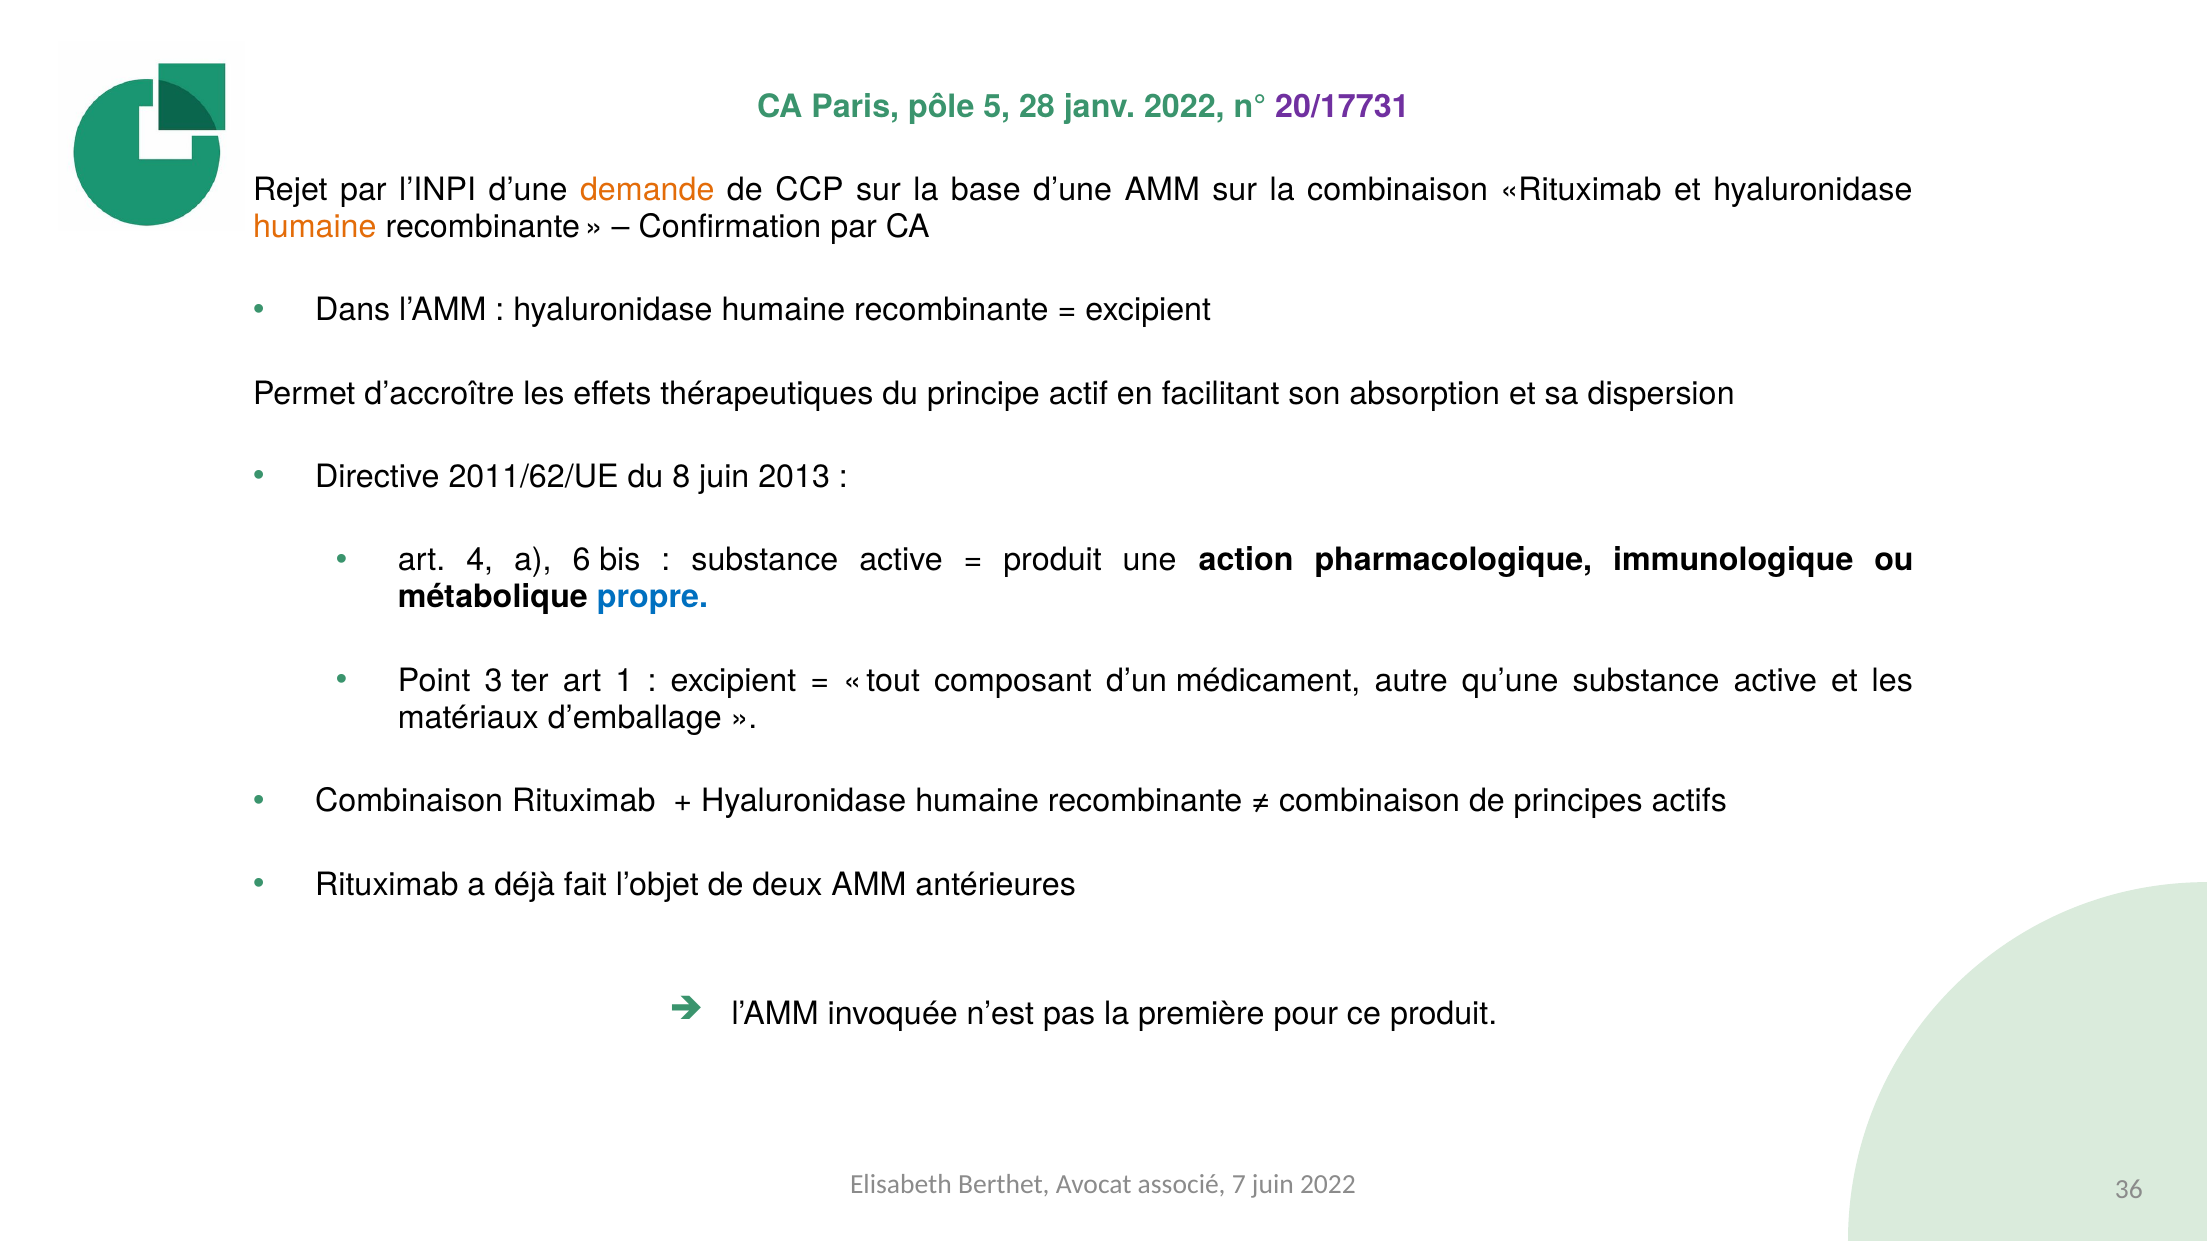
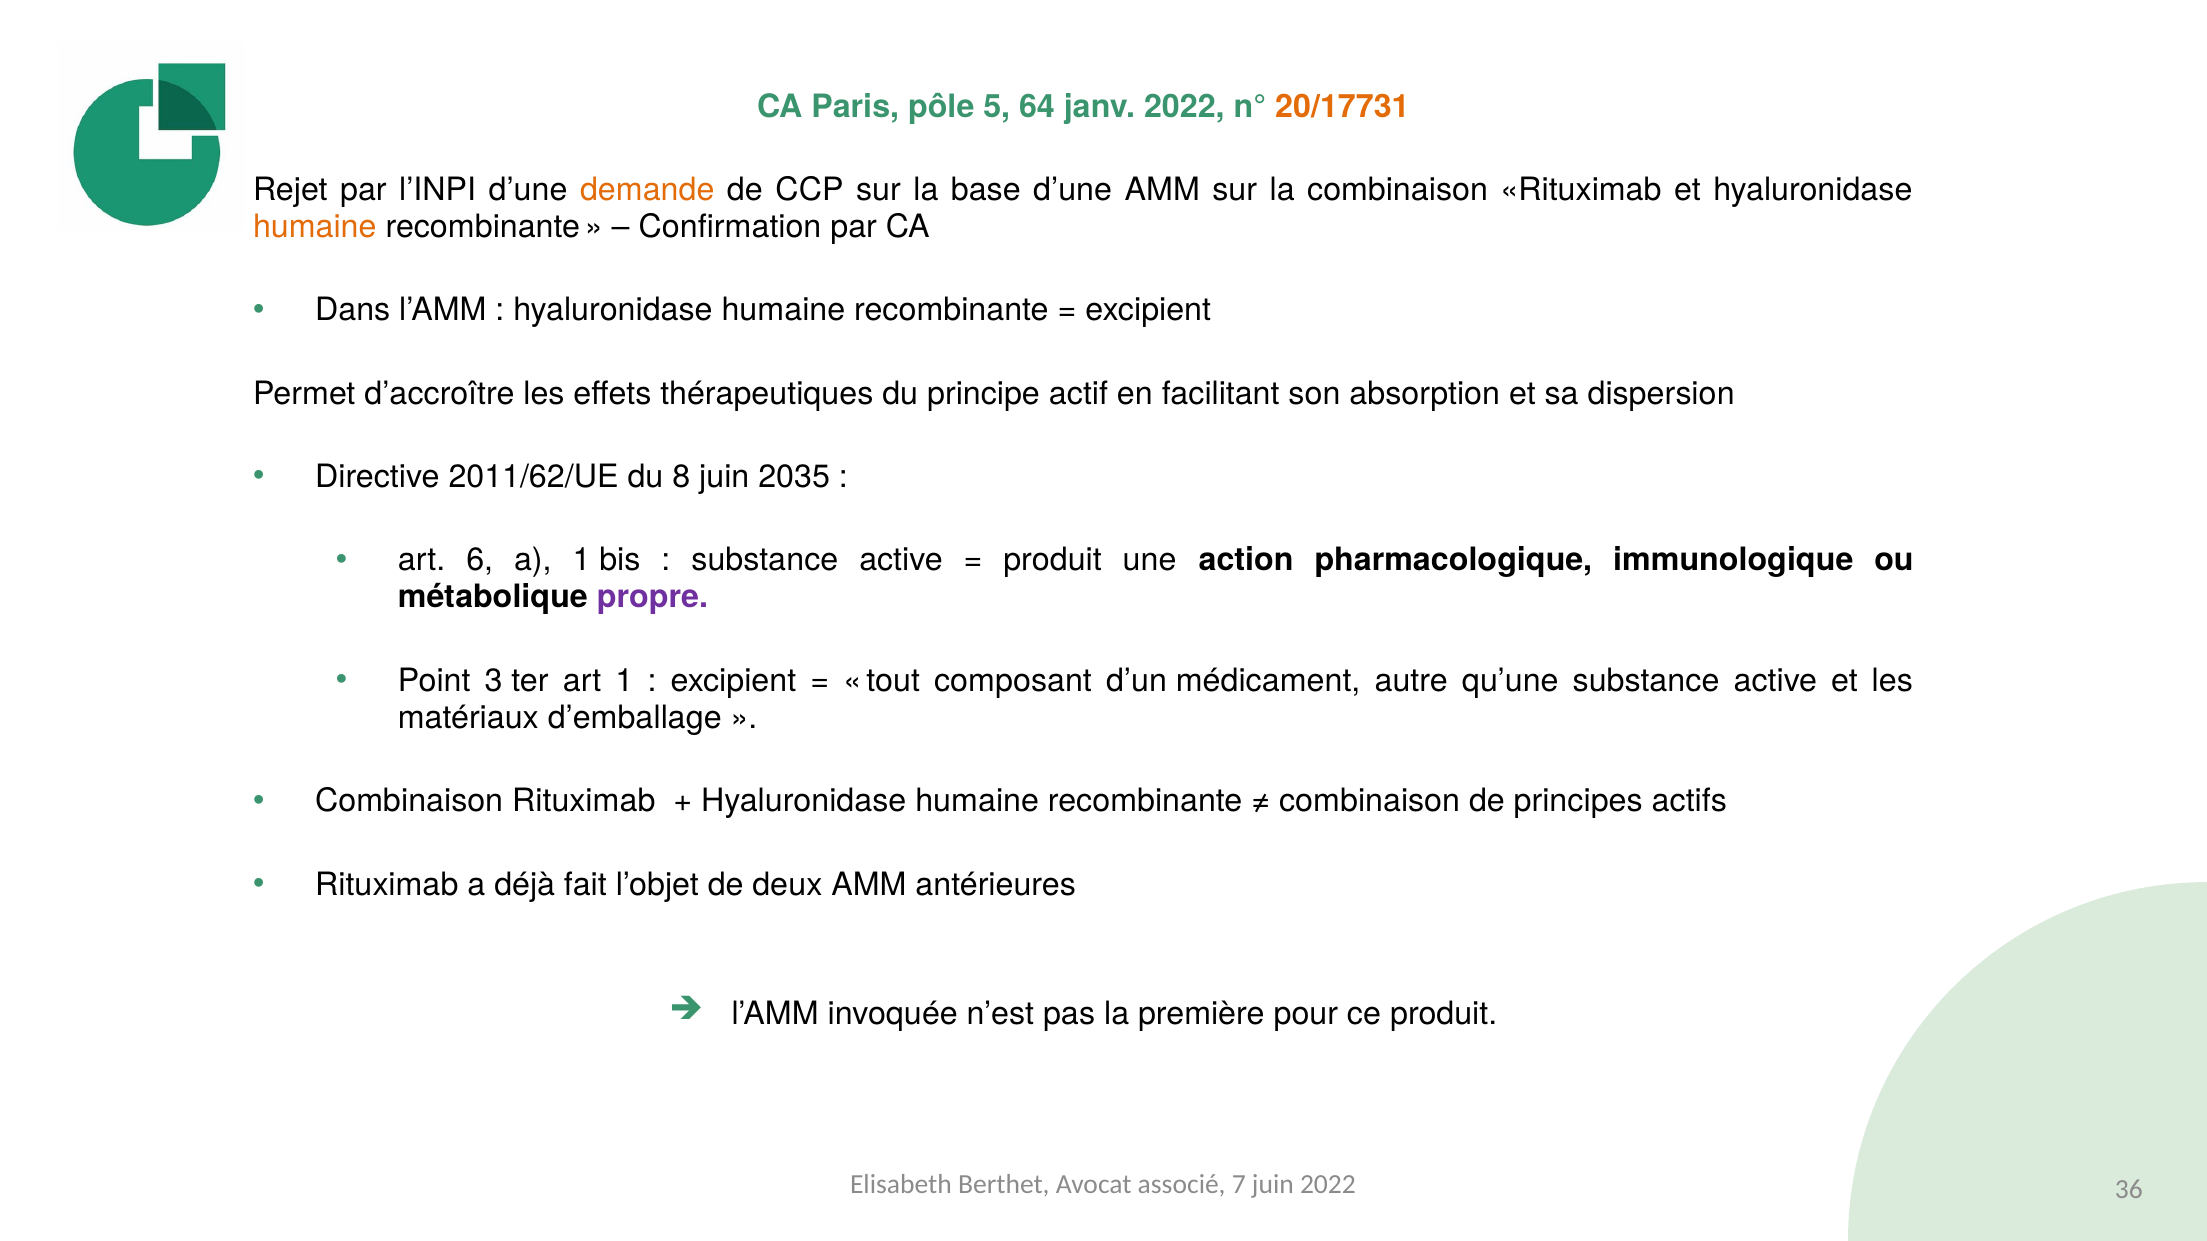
28: 28 -> 64 (1037, 107)
20/17731 colour: purple -> orange (1342, 107)
2013: 2013 -> 2035 (794, 477)
4: 4 -> 6 (480, 560)
a 6: 6 -> 1 (582, 560)
propre colour: blue -> purple (652, 598)
